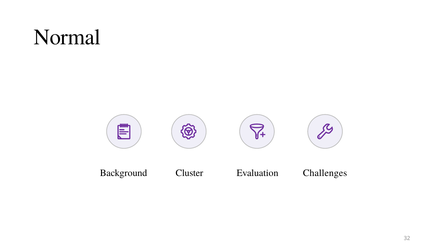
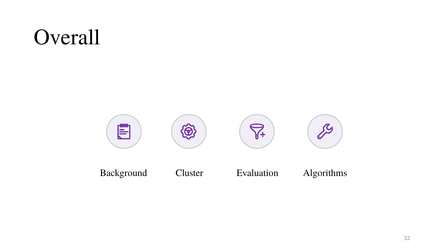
Normal: Normal -> Overall (67, 37)
Challenges: Challenges -> Algorithms (325, 173)
